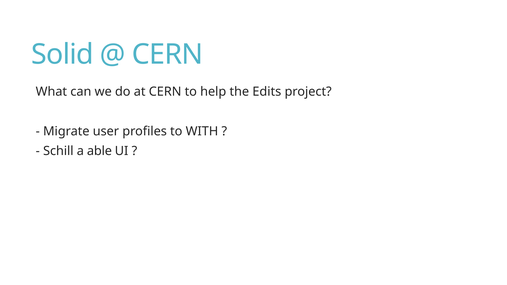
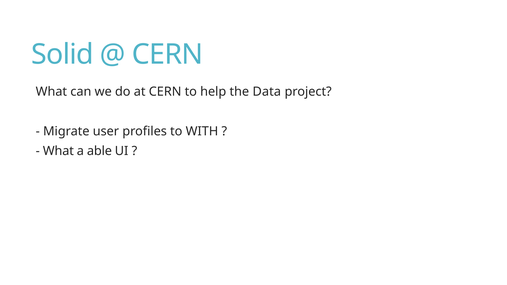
Edits: Edits -> Data (267, 92)
Schill: Schill -> What (58, 151)
